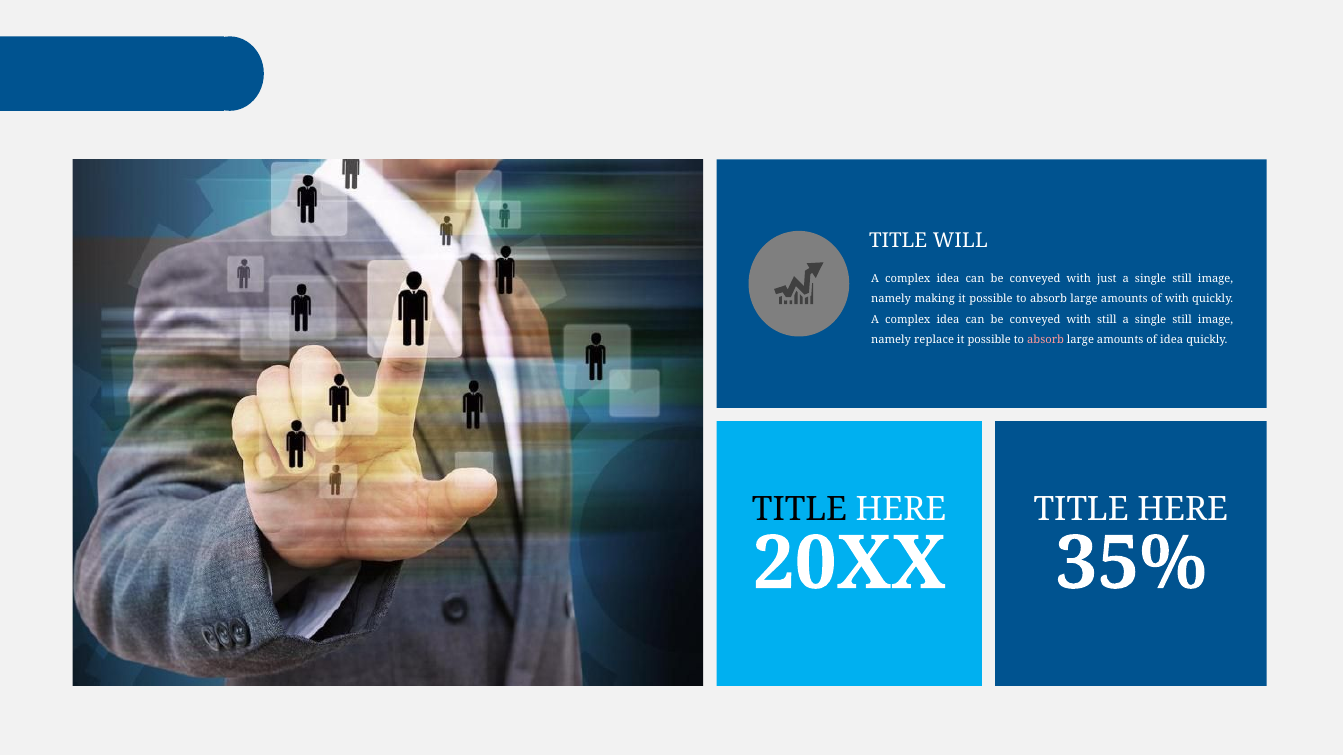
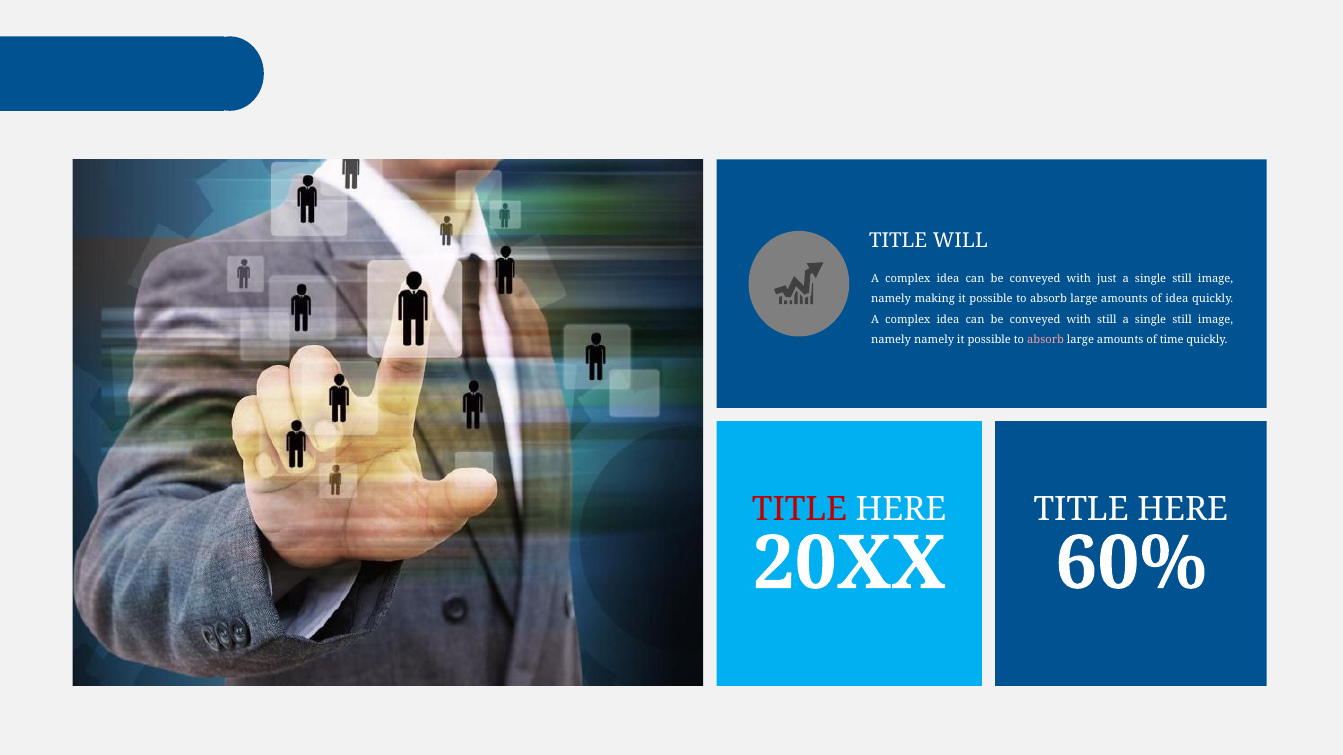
of with: with -> idea (1177, 299)
namely replace: replace -> namely (934, 340)
of idea: idea -> time (1172, 340)
TITLE colour: black -> red (800, 510)
35%: 35% -> 60% (1131, 564)
